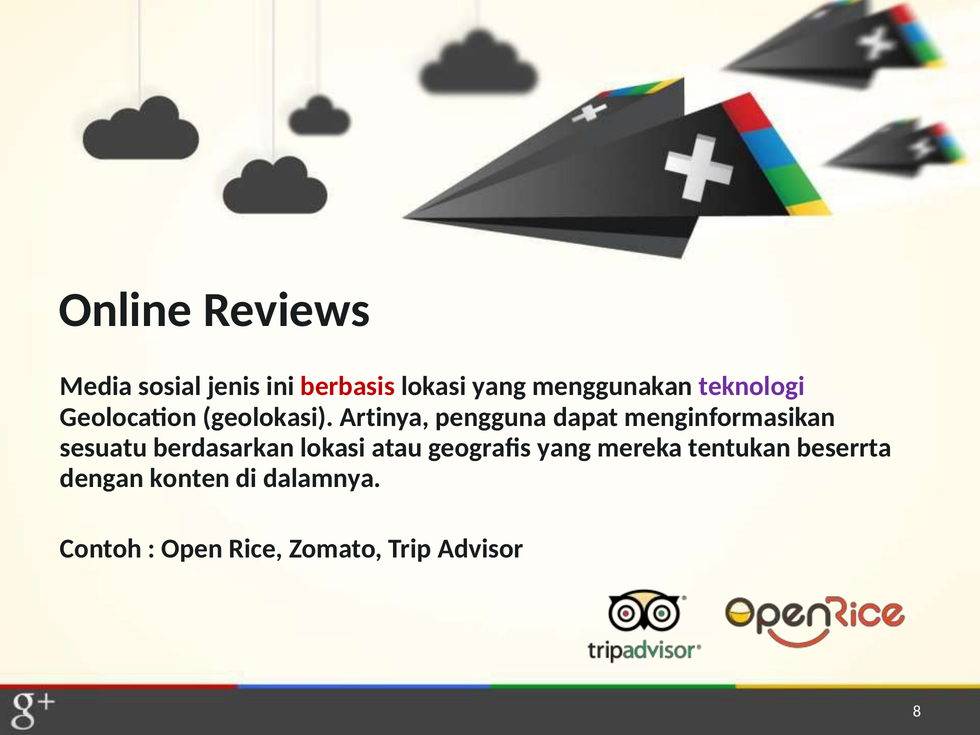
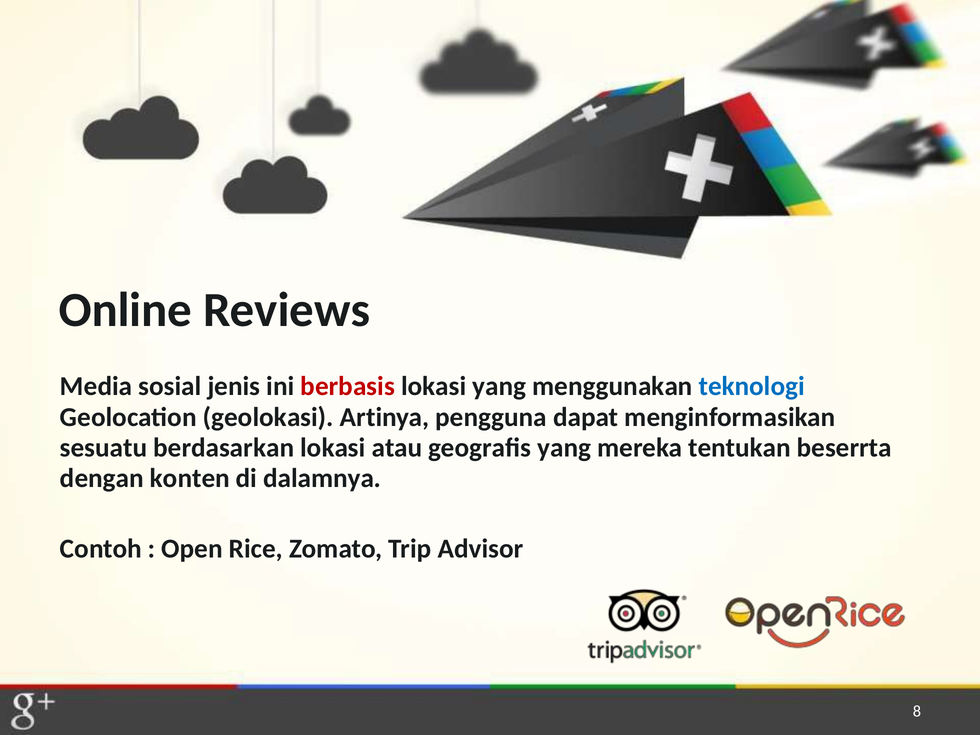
teknologi colour: purple -> blue (752, 386)
